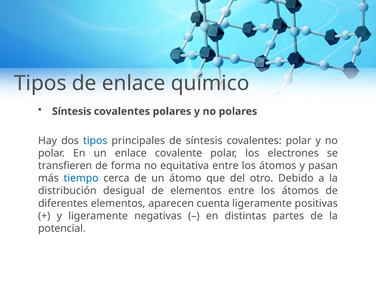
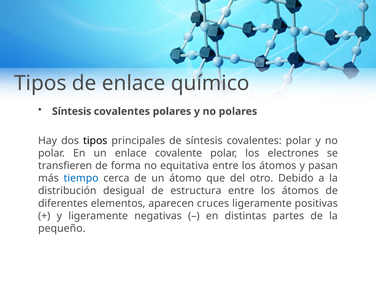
tipos colour: blue -> black (95, 141)
de elementos: elementos -> estructura (196, 191)
cuenta: cuenta -> cruces (213, 203)
potencial: potencial -> pequeño (62, 228)
